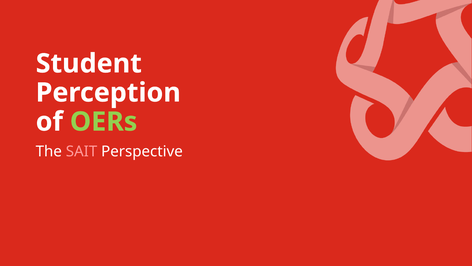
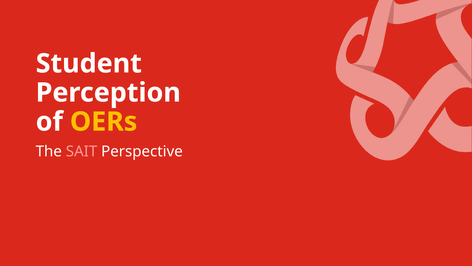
OERs colour: light green -> yellow (104, 122)
